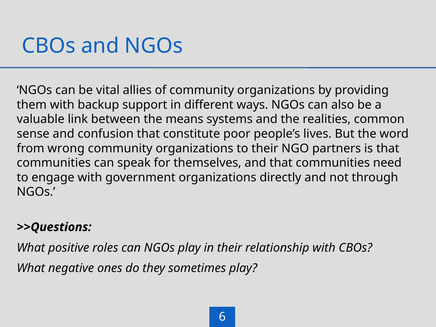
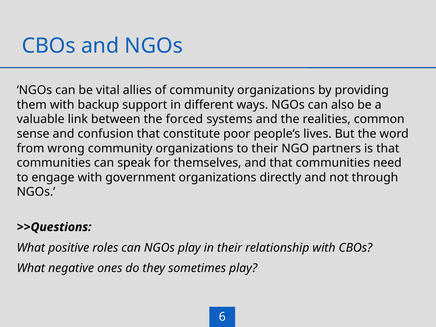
means: means -> forced (184, 119)
